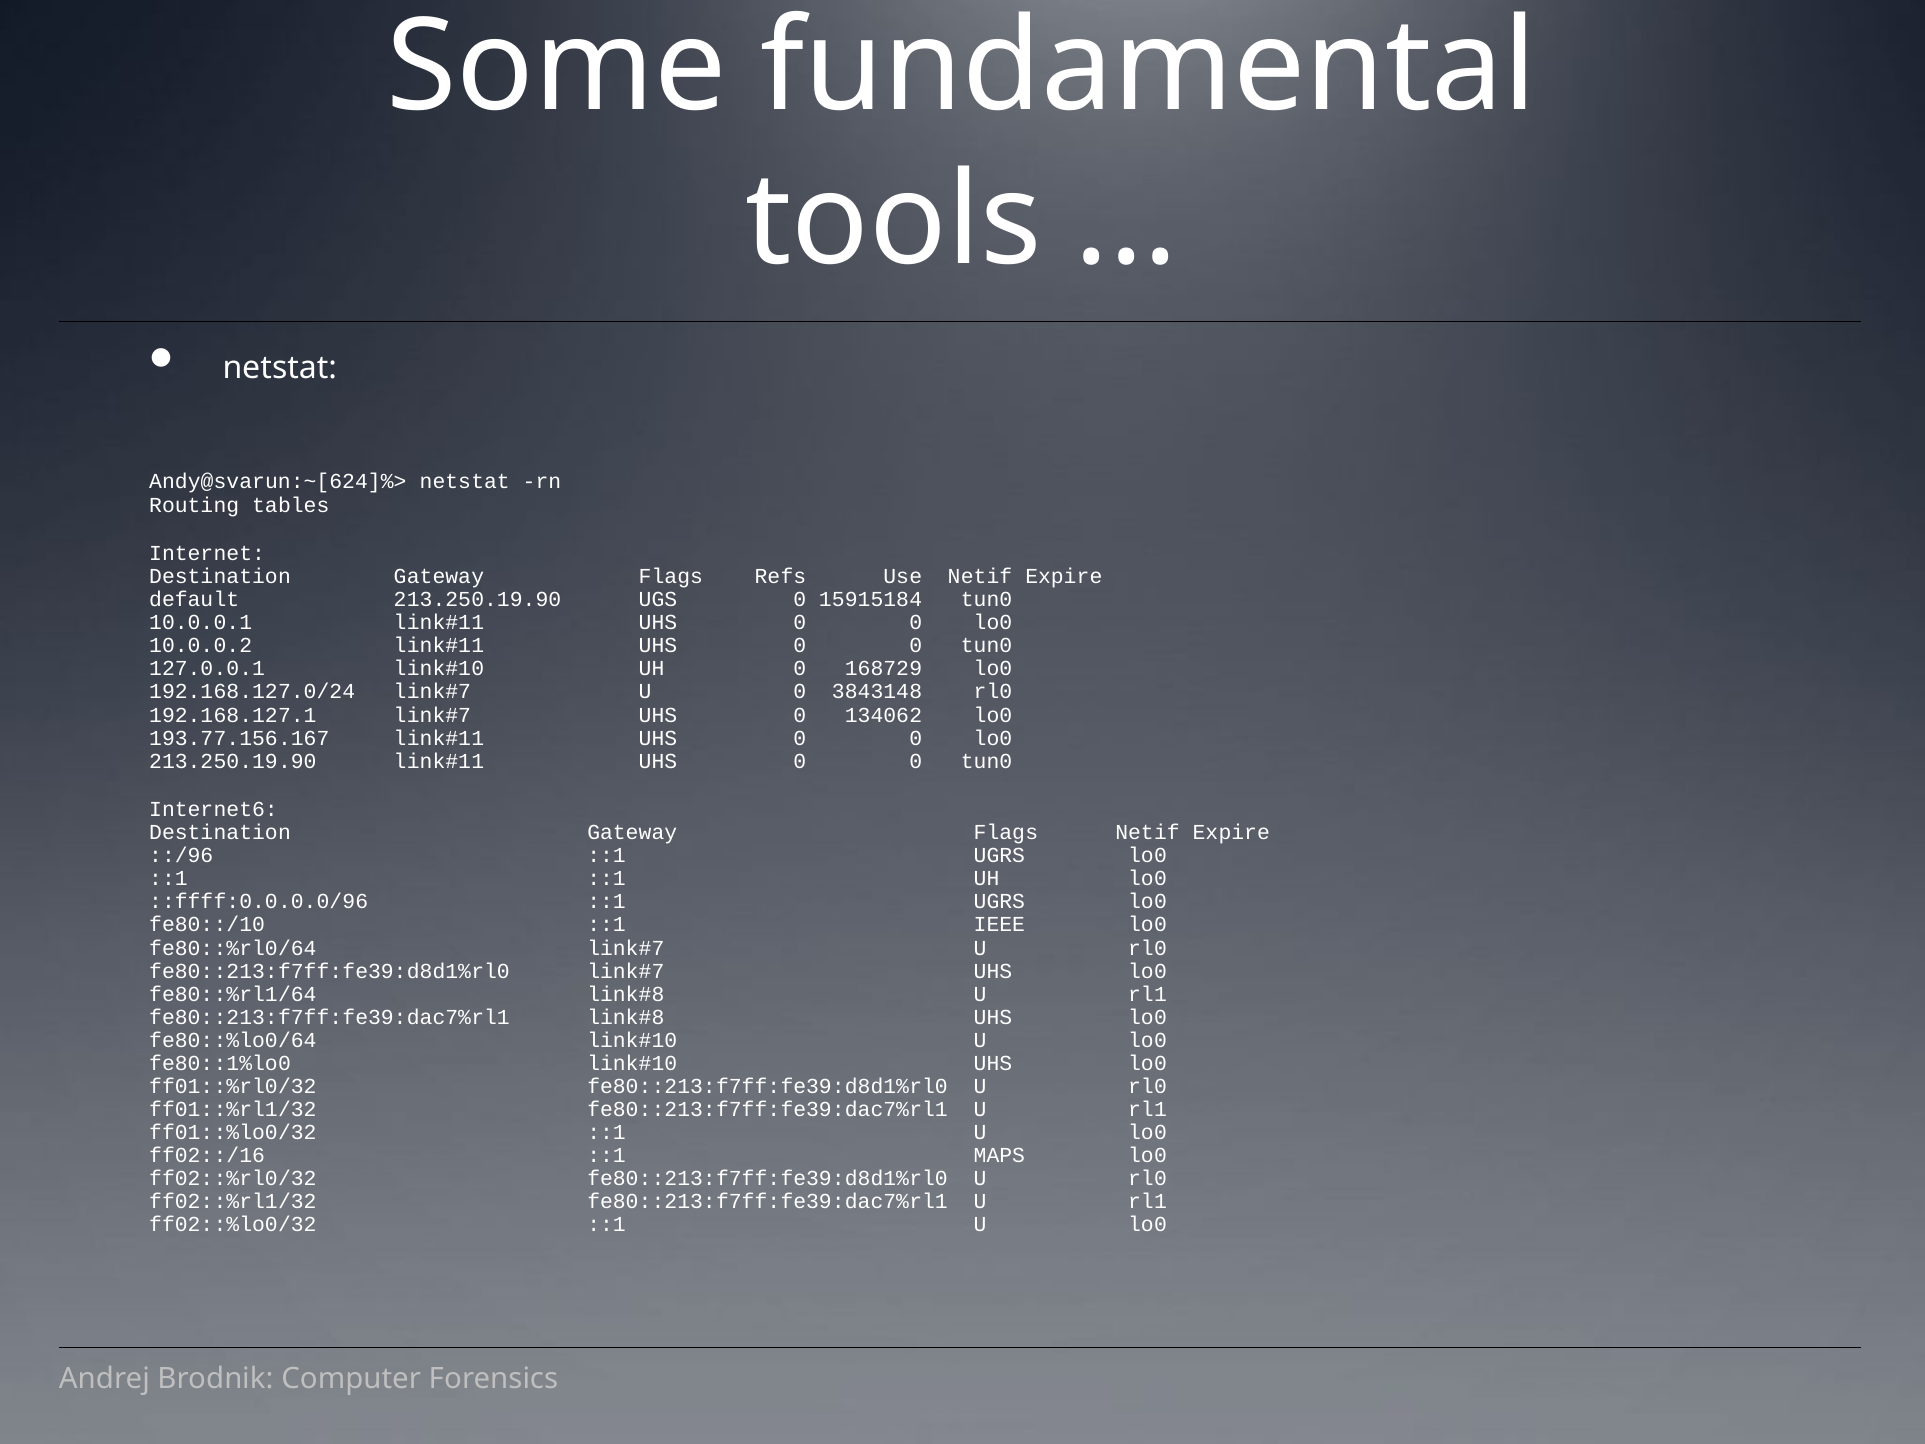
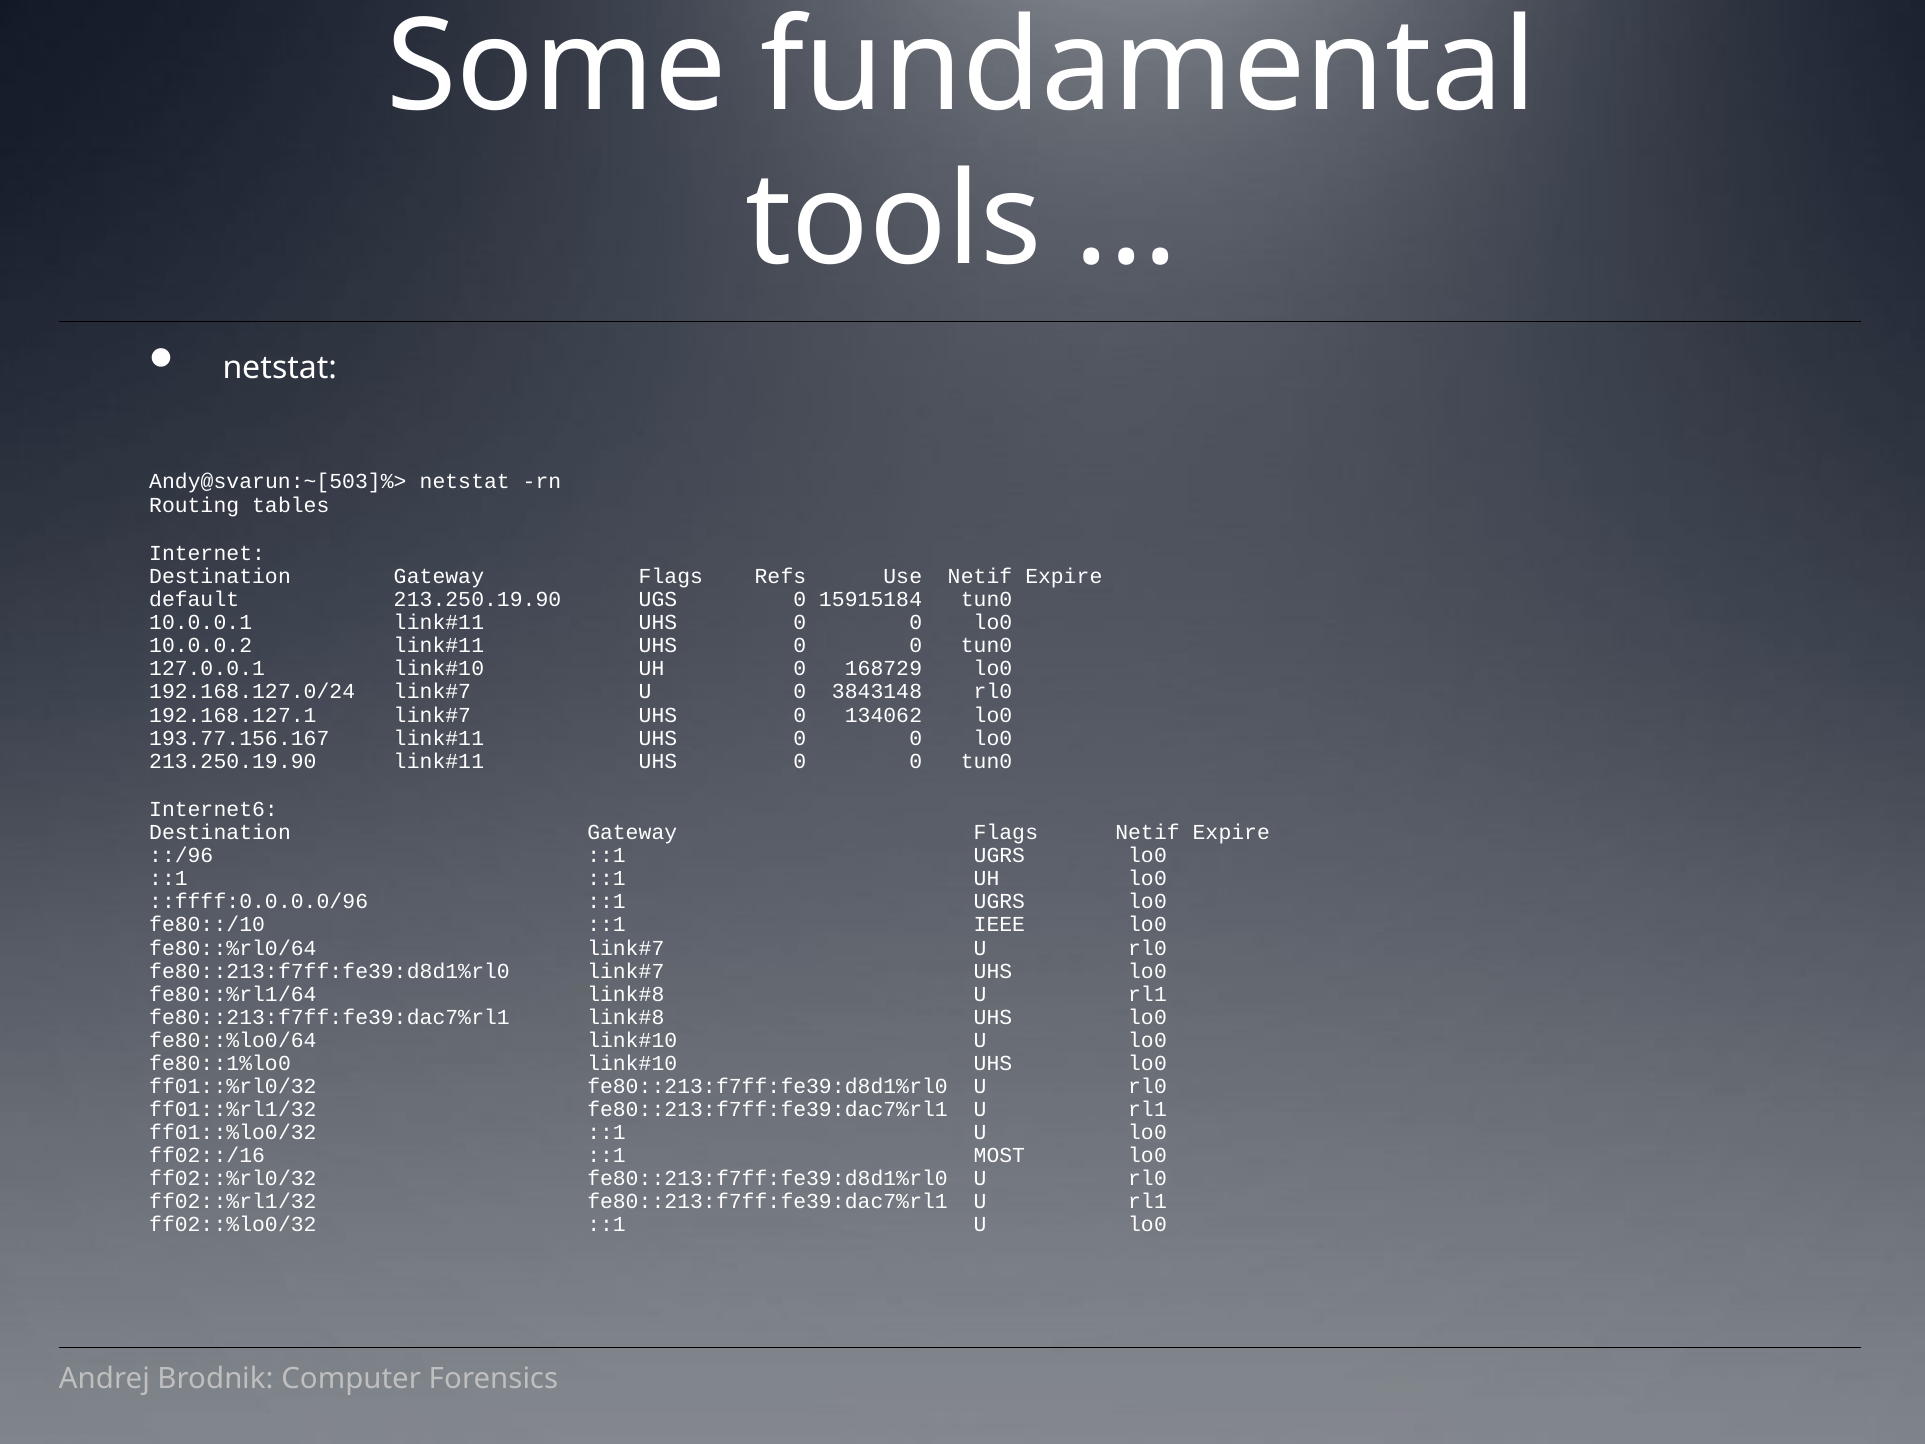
Andy@svarun:~[624]%>: Andy@svarun:~[624]%> -> Andy@svarun:~[503]%> (278, 482)
MAPS: MAPS -> MOST (999, 1155)
